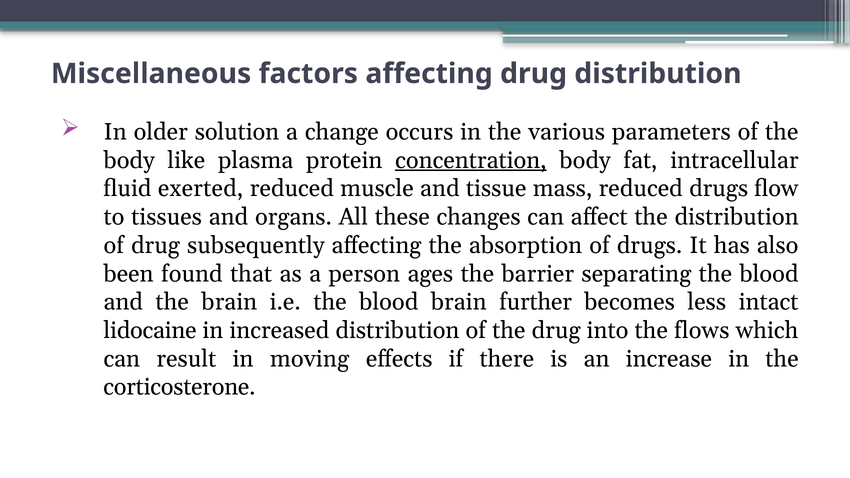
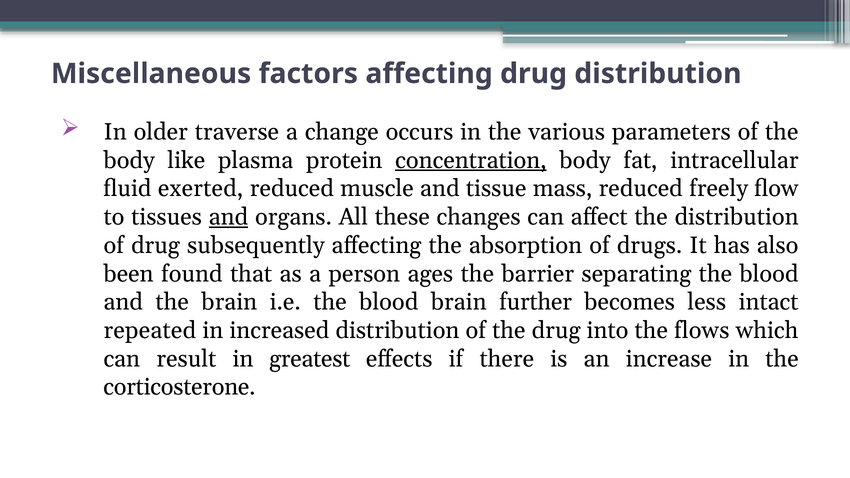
solution: solution -> traverse (237, 132)
reduced drugs: drugs -> freely (719, 189)
and underline: none -> present (228, 217)
lidocaine: lidocaine -> repeated (150, 331)
moving: moving -> greatest (310, 359)
